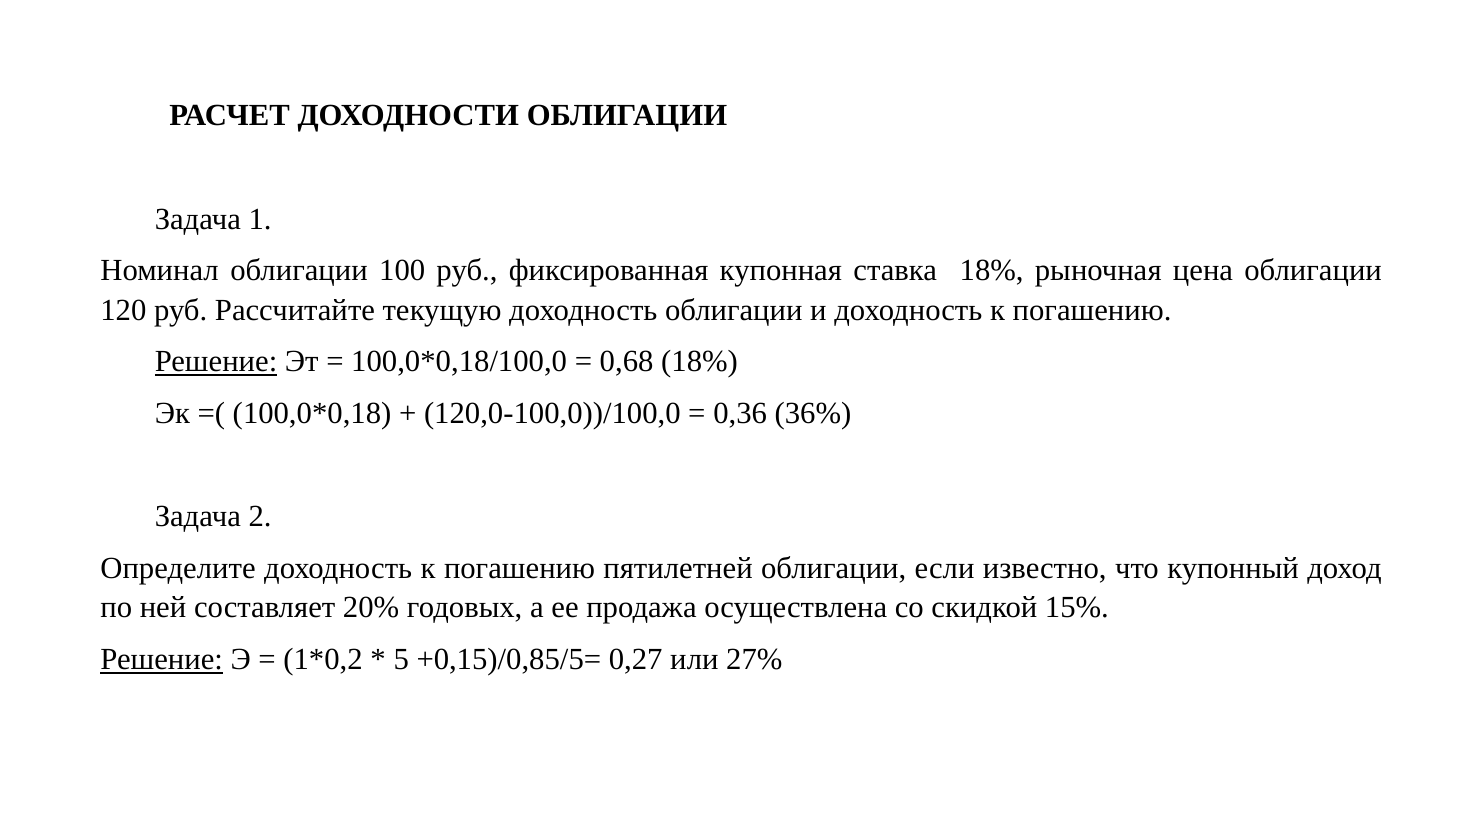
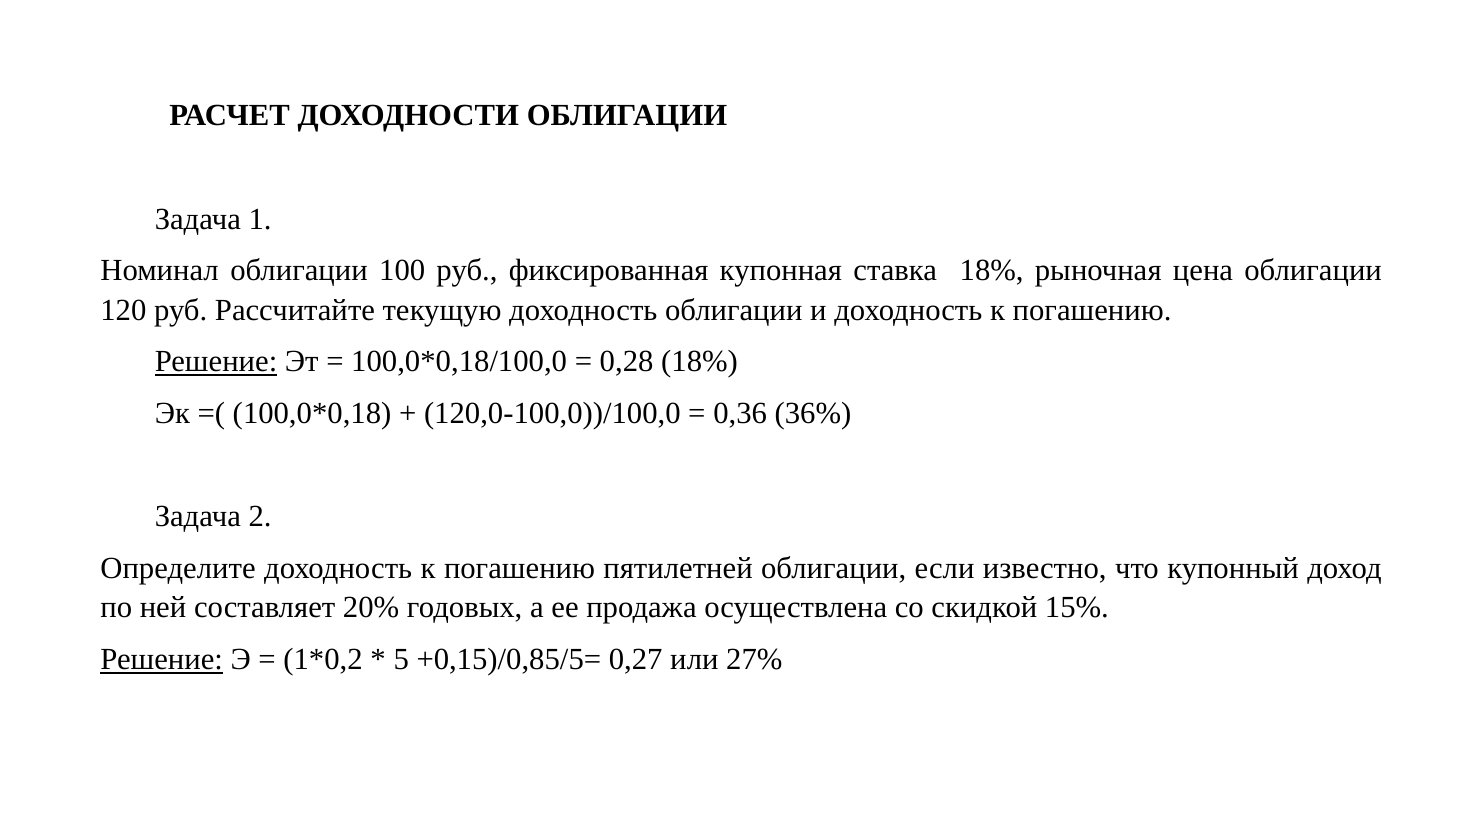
0,68: 0,68 -> 0,28 (627, 362)
